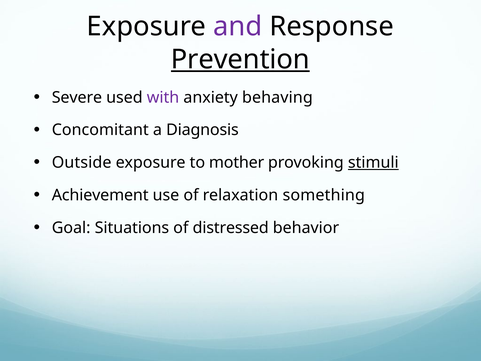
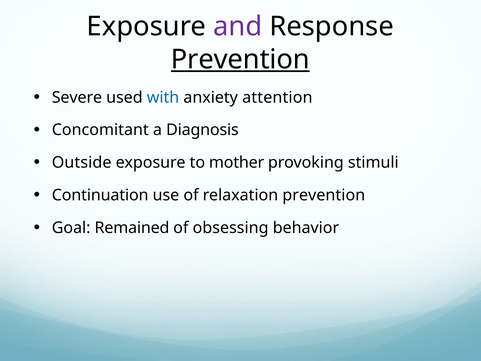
with colour: purple -> blue (163, 97)
behaving: behaving -> attention (277, 97)
stimuli underline: present -> none (373, 163)
Achievement: Achievement -> Continuation (100, 195)
relaxation something: something -> prevention (324, 195)
Situations: Situations -> Remained (132, 228)
distressed: distressed -> obsessing (231, 228)
